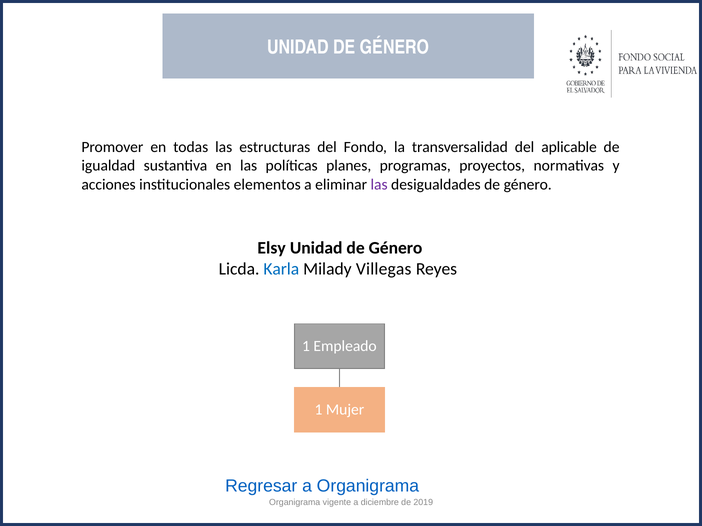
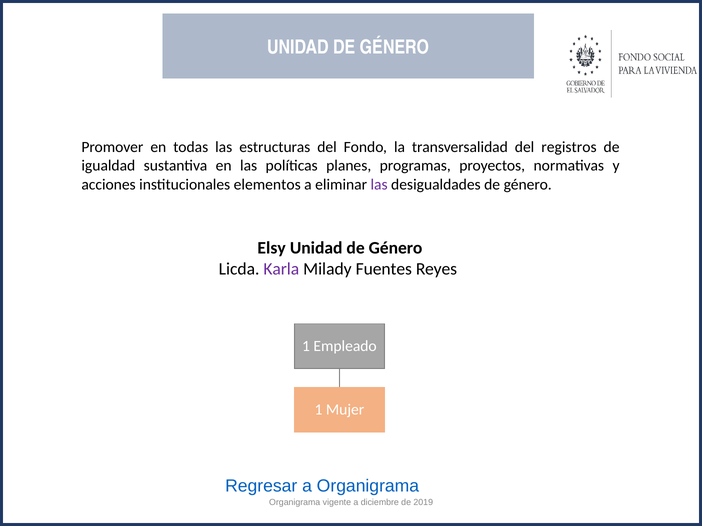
aplicable: aplicable -> registros (569, 147)
Karla colour: blue -> purple (281, 269)
Villegas: Villegas -> Fuentes (384, 269)
